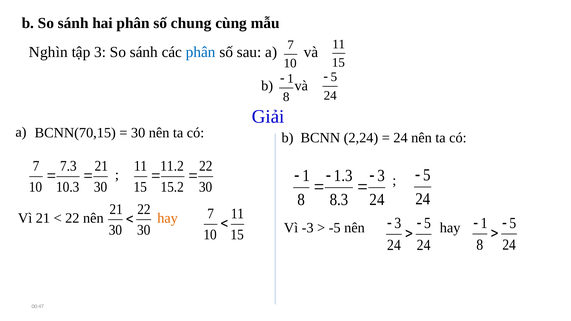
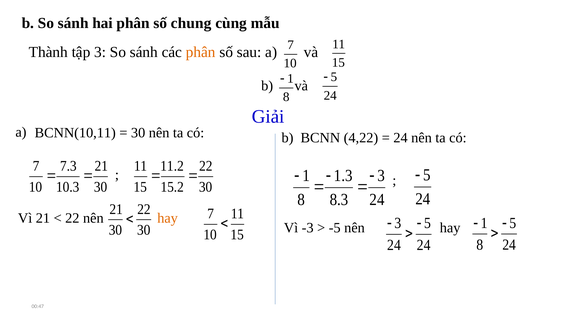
Nghìn: Nghìn -> Thành (48, 52)
phân colour: blue -> orange (201, 52)
BCNN(70,15: BCNN(70,15 -> BCNN(10,11 (75, 133)
2,24: 2,24 -> 4,22 (361, 138)
